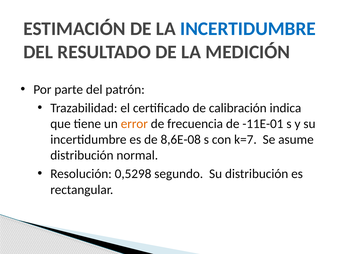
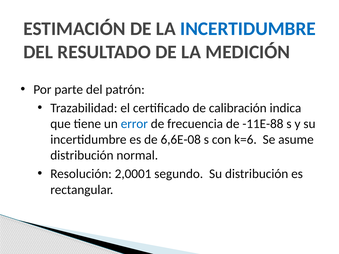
error colour: orange -> blue (134, 124)
-11E-01: -11E-01 -> -11E-88 (263, 124)
8,6E-08: 8,6E-08 -> 6,6E-08 (181, 140)
k=7: k=7 -> k=6 (245, 140)
0,5298: 0,5298 -> 2,0001 (133, 174)
